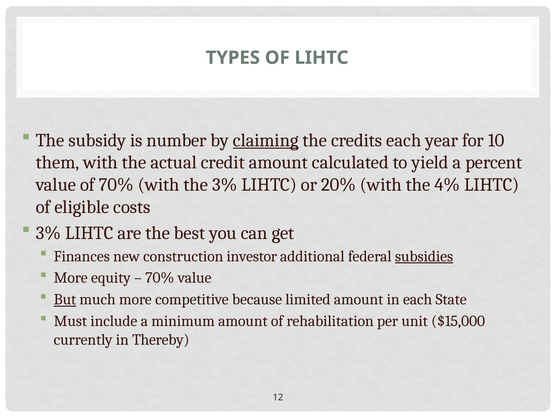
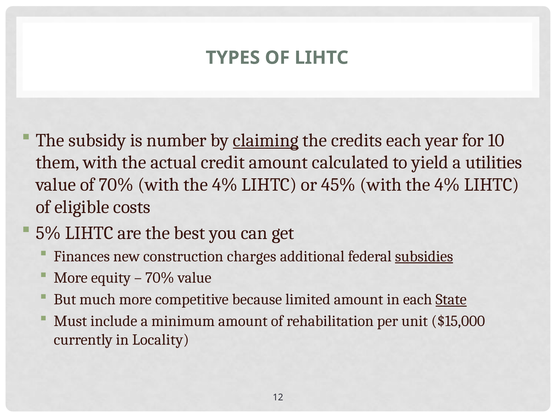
percent: percent -> utilities (494, 163)
70% with the 3%: 3% -> 4% (225, 185)
20%: 20% -> 45% (339, 185)
3%: 3% -> 5% (48, 233)
investor: investor -> charges (252, 256)
But underline: present -> none (65, 300)
State underline: none -> present (451, 300)
Thereby: Thereby -> Locality (161, 340)
